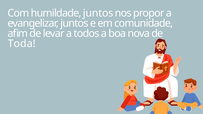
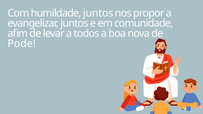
Toda: Toda -> Pode (22, 44)
